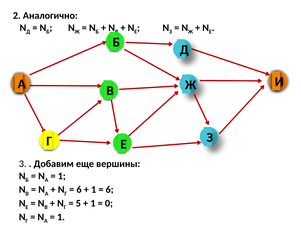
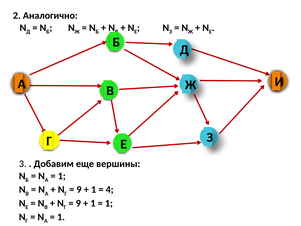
6: 6 -> 9 (79, 189)
6: 6 -> 4 (110, 189)
5: 5 -> 9 (78, 203)
0: 0 -> 1 (109, 203)
